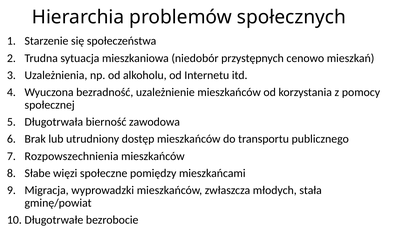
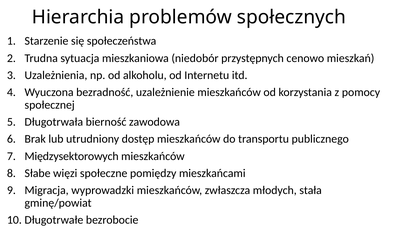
Rozpowszechnienia: Rozpowszechnienia -> Międzysektorowych (72, 156)
